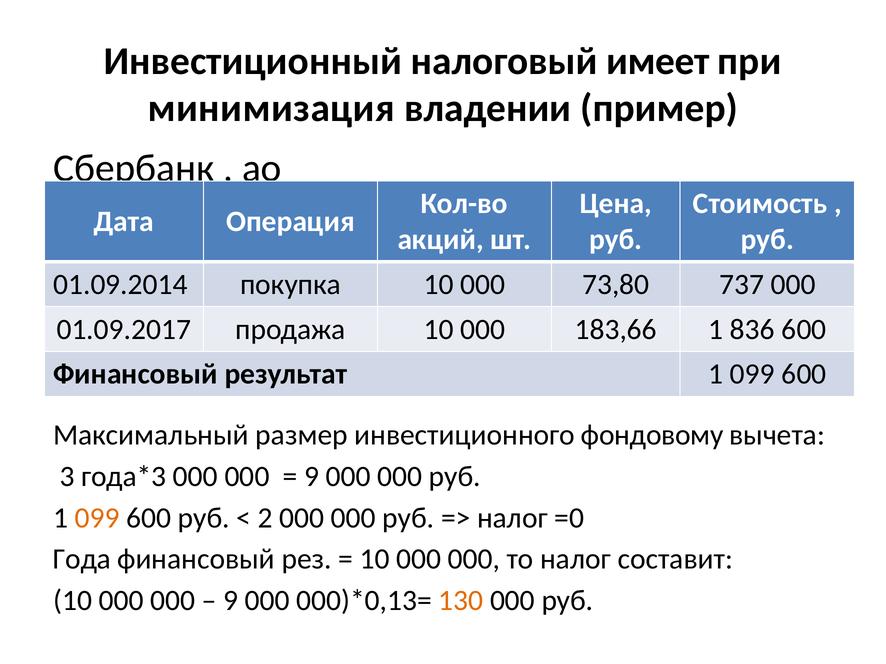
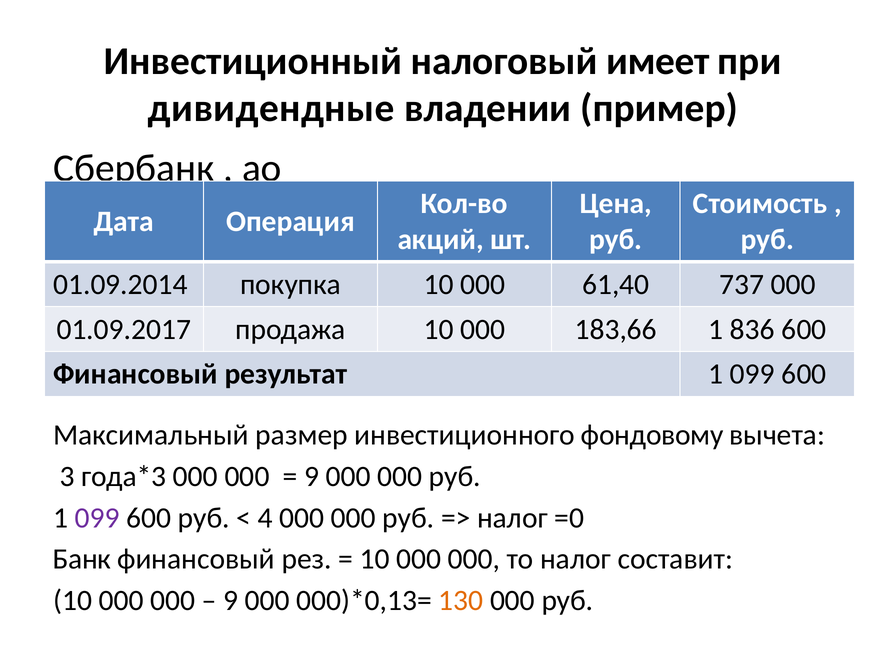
минимизация: минимизация -> дивидендные (271, 108)
73,80: 73,80 -> 61,40 (616, 285)
099 colour: orange -> purple (97, 518)
2: 2 -> 4 (265, 518)
Года: Года -> Банк (82, 560)
